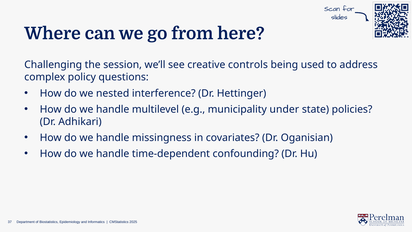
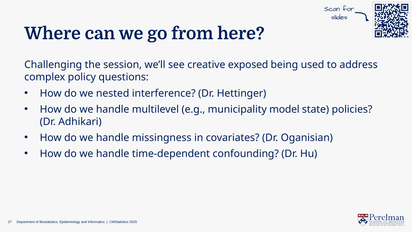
controls: controls -> exposed (248, 65)
under: under -> model (284, 109)
